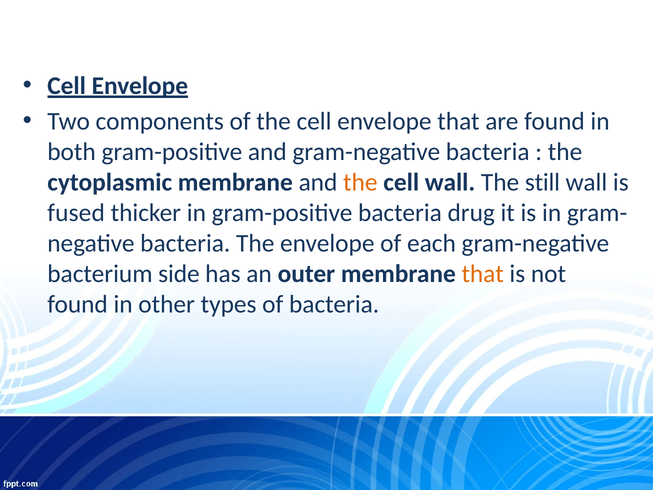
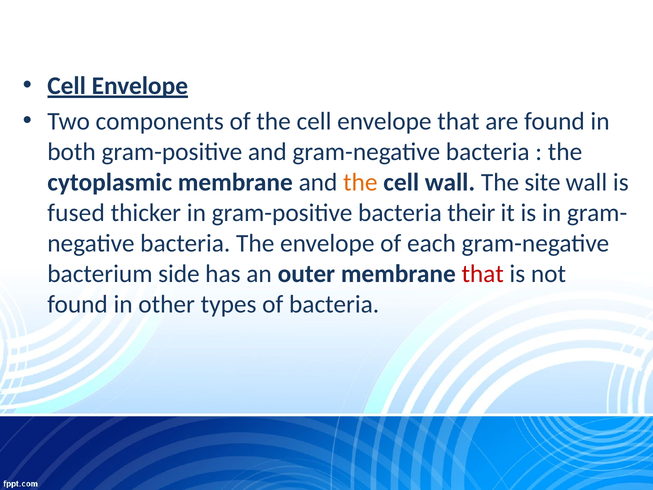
still: still -> site (543, 182)
drug: drug -> their (471, 213)
that colour: orange -> red (483, 274)
